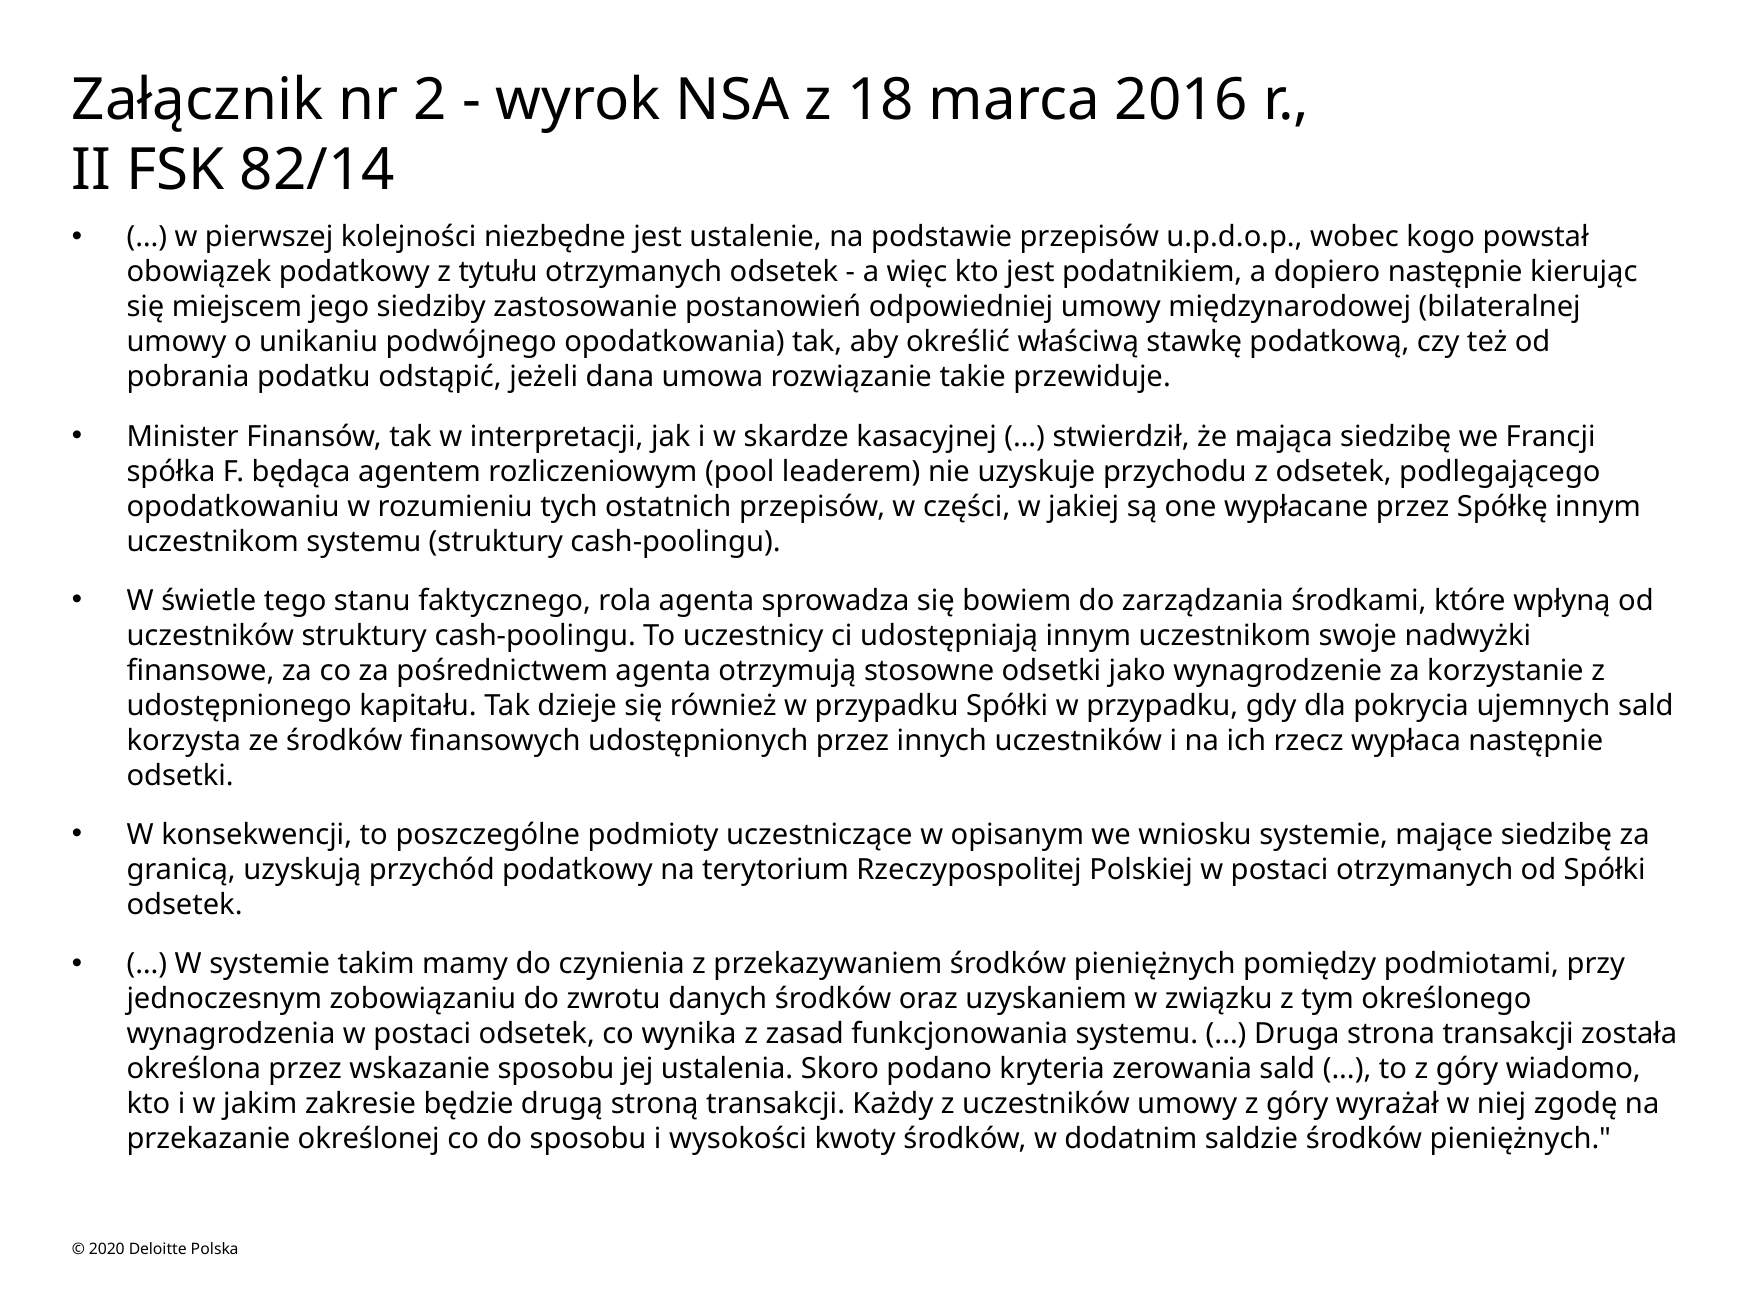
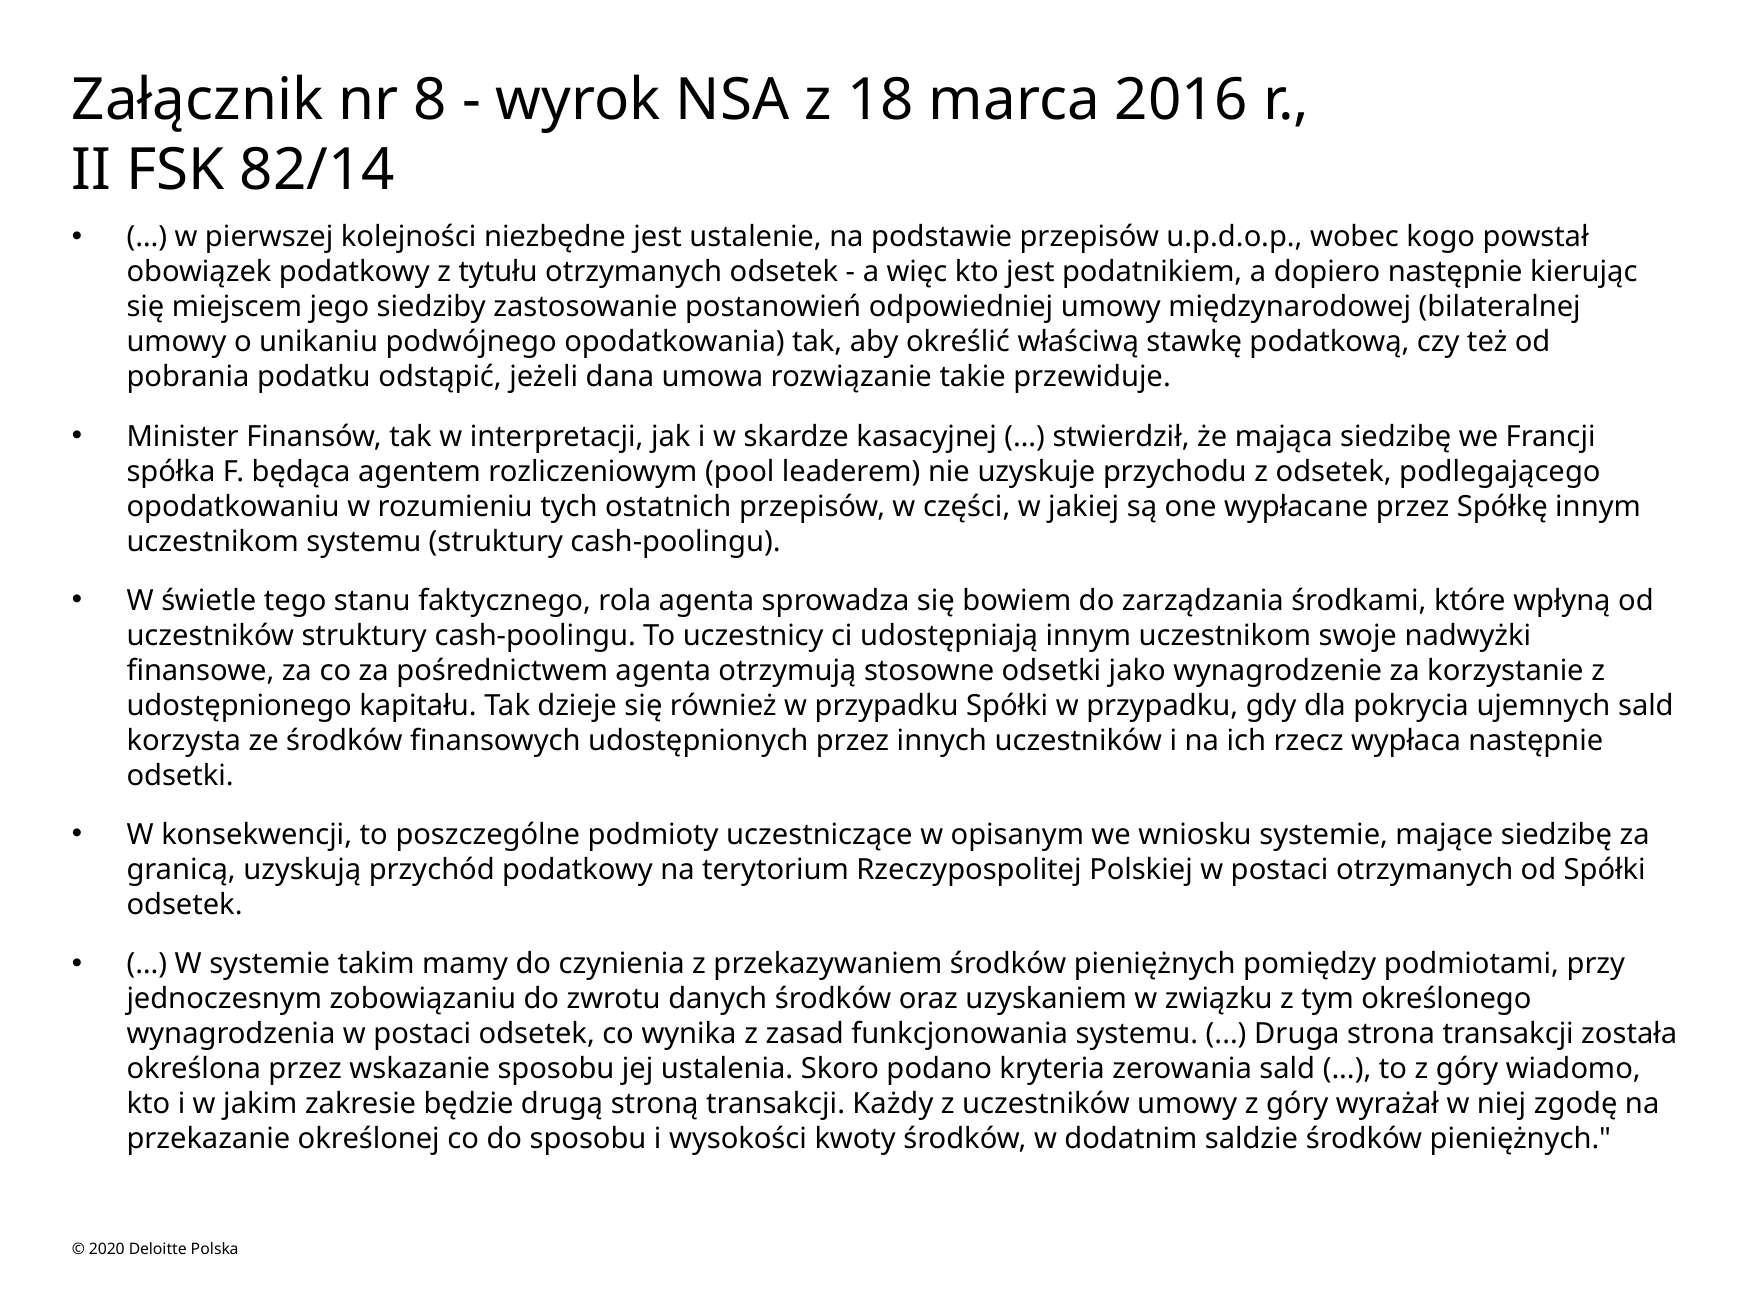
2: 2 -> 8 (430, 100)
